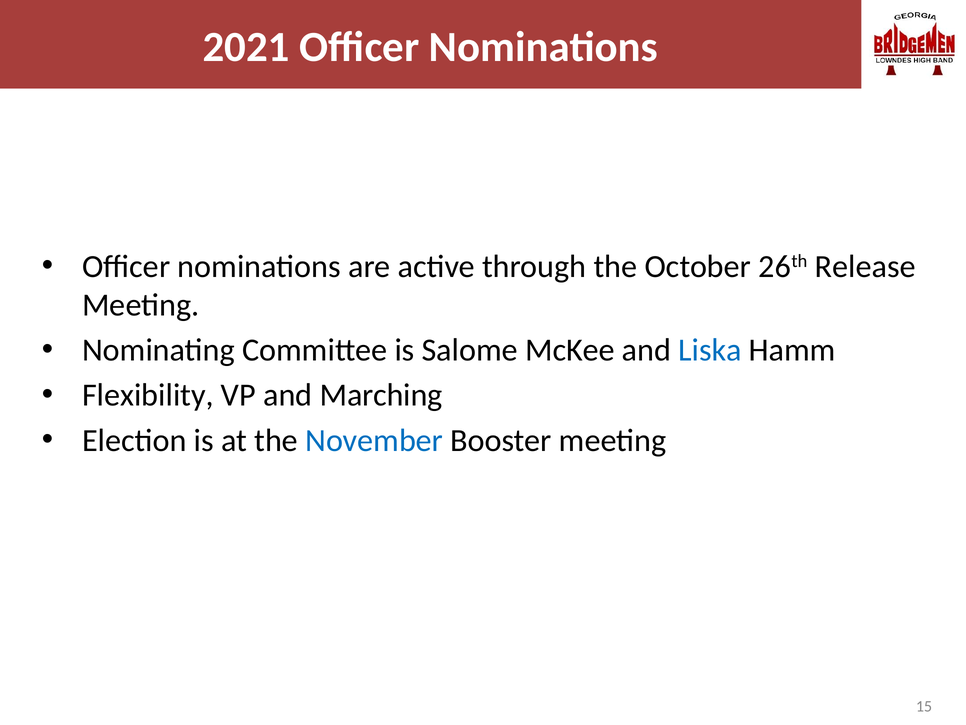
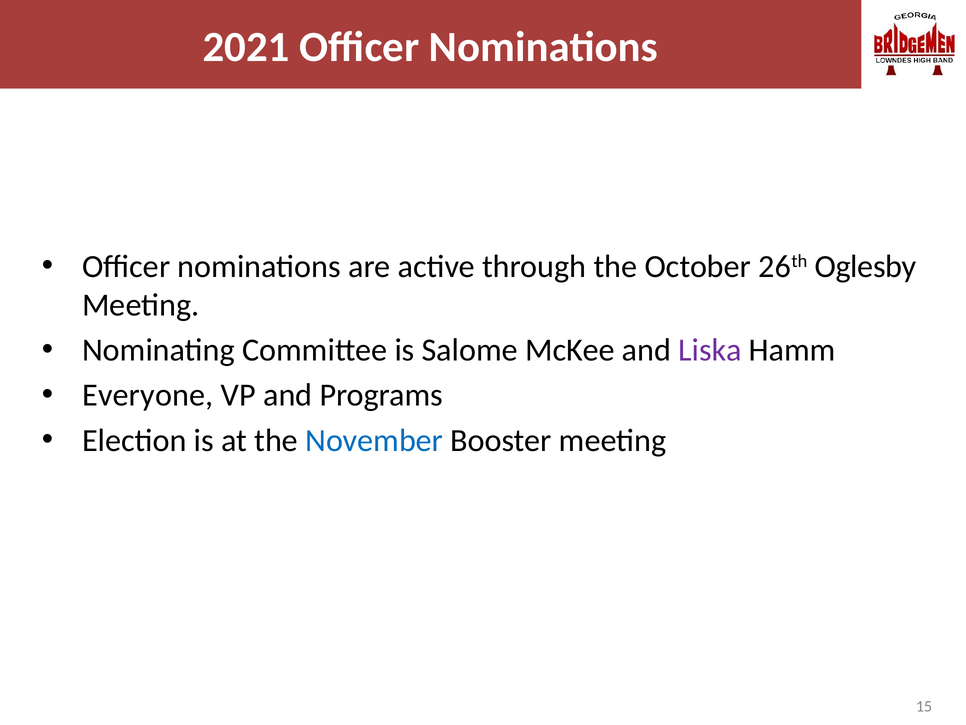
Release: Release -> Oglesby (866, 266)
Liska colour: blue -> purple (710, 350)
Flexibility: Flexibility -> Everyone (148, 395)
Marching: Marching -> Programs (381, 395)
